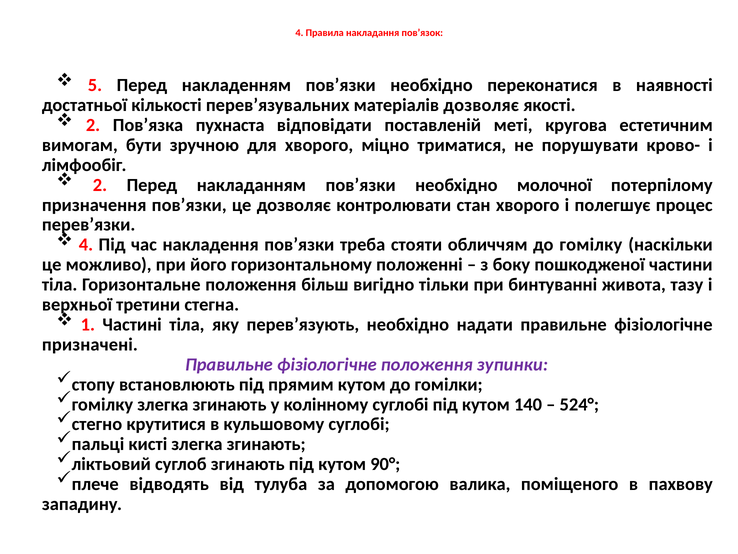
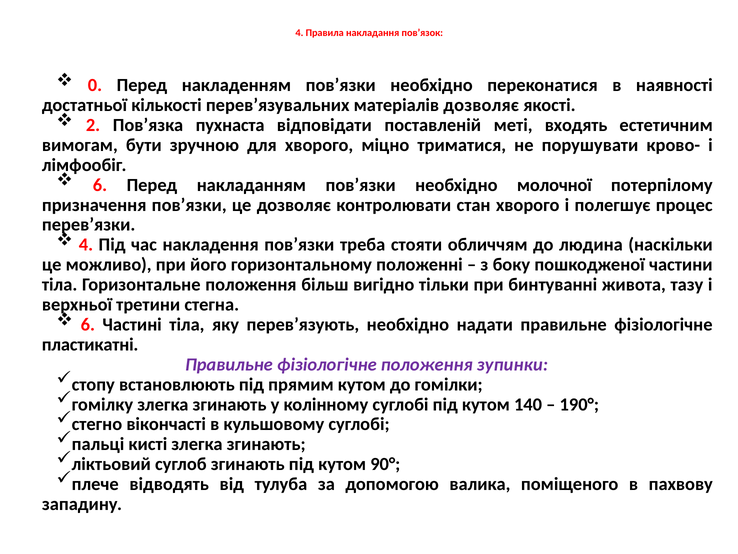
5: 5 -> 0 (95, 85)
кругова: кругова -> входять (576, 125)
2: 2 -> 6 (100, 185)
до гомілку: гомілку -> людина (591, 245)
1: 1 -> 6 (88, 324)
призначені: призначені -> пластикатні (90, 344)
524°: 524° -> 190° (579, 404)
крутитися: крутитися -> вікончасті (166, 424)
